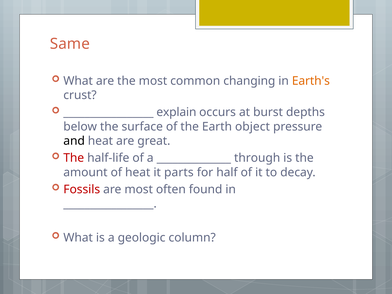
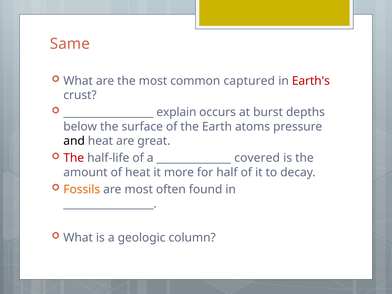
changing: changing -> captured (249, 81)
Earth's colour: orange -> red (311, 81)
object: object -> atoms (253, 127)
through: through -> covered (257, 158)
parts: parts -> more (179, 172)
Fossils colour: red -> orange (82, 189)
